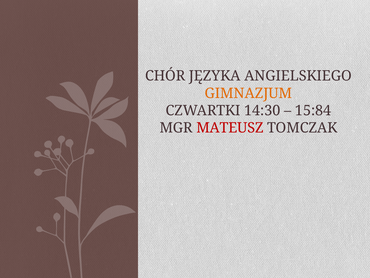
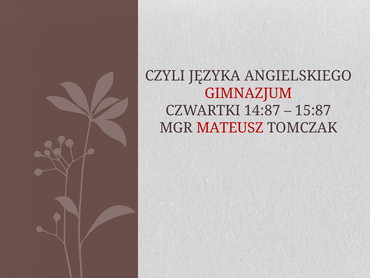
CHÓR: CHÓR -> CZYLI (165, 76)
GIMNAZJUM colour: orange -> red (248, 93)
14:30: 14:30 -> 14:87 (262, 110)
15:84: 15:84 -> 15:87 (313, 110)
